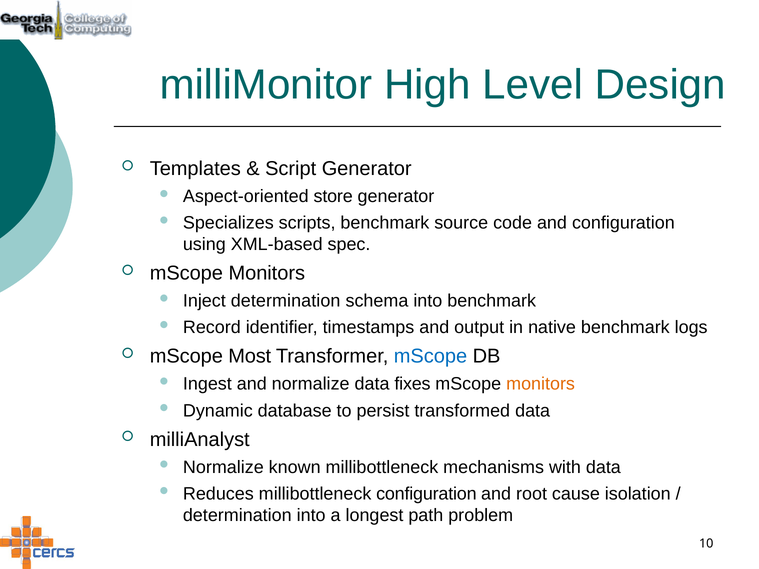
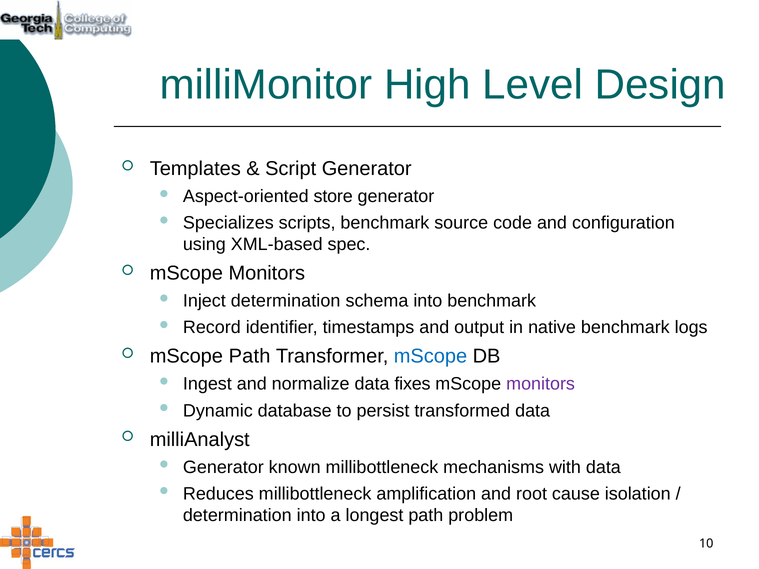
mScope Most: Most -> Path (250, 357)
monitors colour: orange -> purple (541, 384)
Normalize: Normalize -> Generator (223, 467)
millibottleneck configuration: configuration -> amplification (426, 494)
